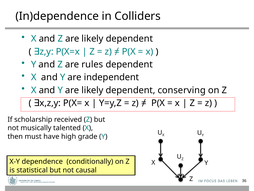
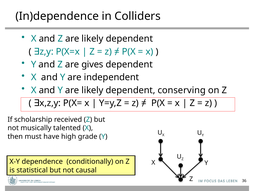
rules: rules -> gives (92, 64)
